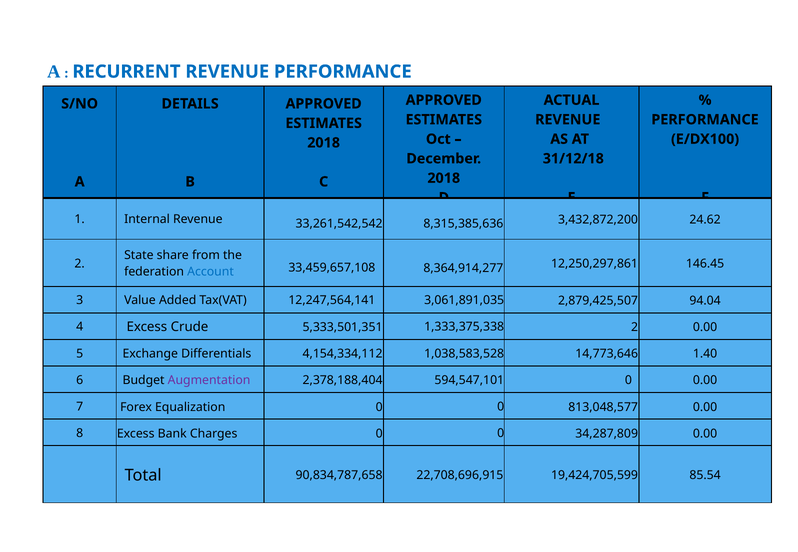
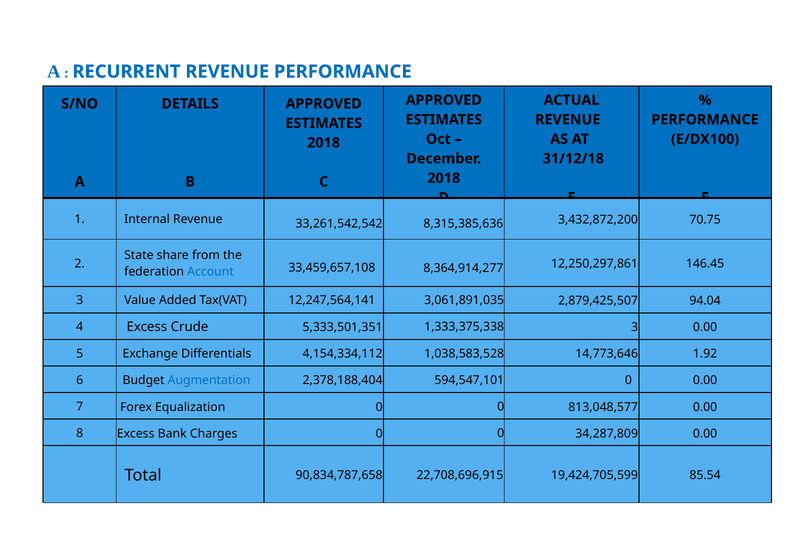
24.62: 24.62 -> 70.75 (705, 220)
1,333,375,338 2: 2 -> 3 (635, 328)
1.40: 1.40 -> 1.92 (705, 354)
Augmentation colour: purple -> blue (209, 380)
